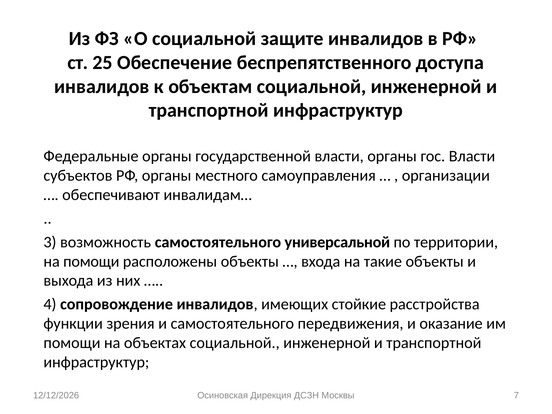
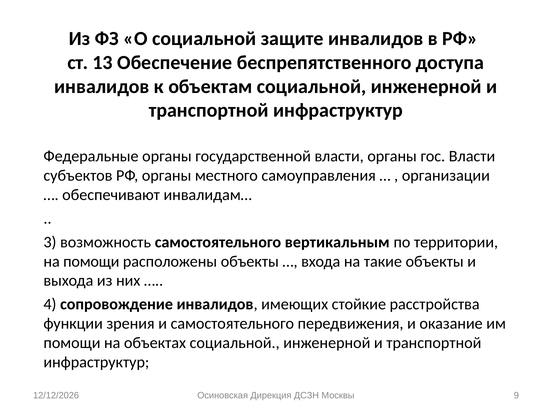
25: 25 -> 13 (103, 63)
универсальной: универсальной -> вертикальным (337, 242)
7: 7 -> 9 (516, 395)
